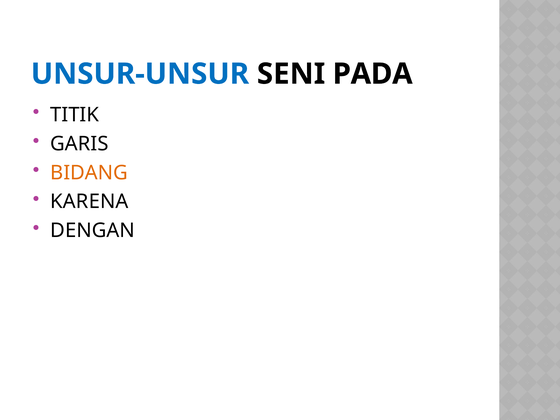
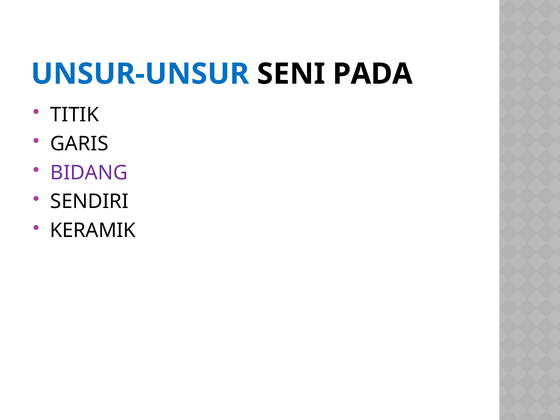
BIDANG colour: orange -> purple (89, 173)
KARENA: KARENA -> SENDIRI (89, 202)
DENGAN: DENGAN -> KERAMIK (93, 231)
